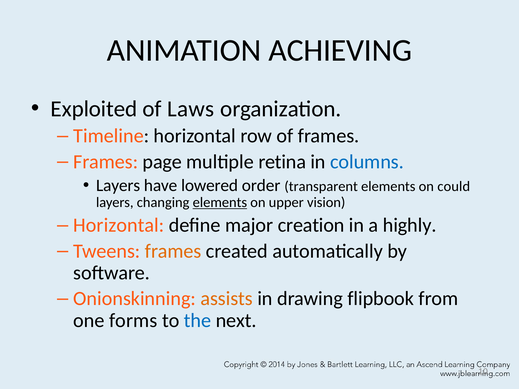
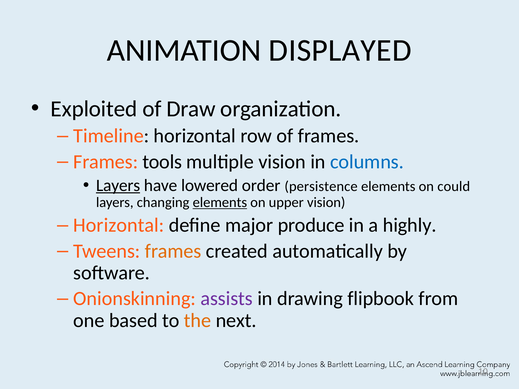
ACHIEVING: ACHIEVING -> DISPLAYED (340, 50)
Laws: Laws -> Draw (191, 109)
page: page -> tools (162, 162)
multiple retina: retina -> vision (282, 162)
Layers underline: none -> present (118, 186)
transparent: transparent -> persistence (321, 186)
creation: creation -> produce (311, 225)
assists colour: orange -> purple (227, 299)
forms: forms -> based (133, 321)
the colour: blue -> orange (198, 321)
